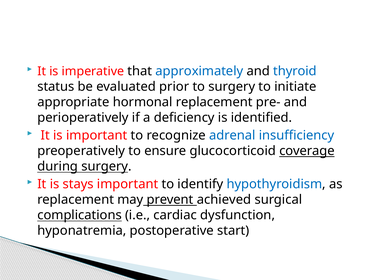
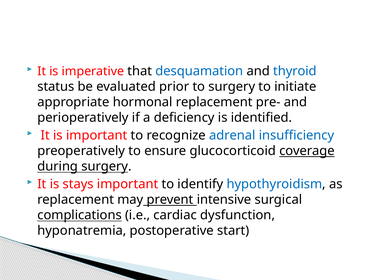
approximately: approximately -> desquamation (199, 71)
achieved: achieved -> intensive (224, 200)
